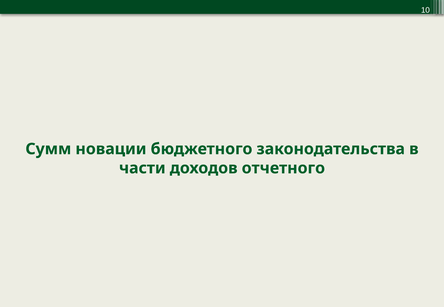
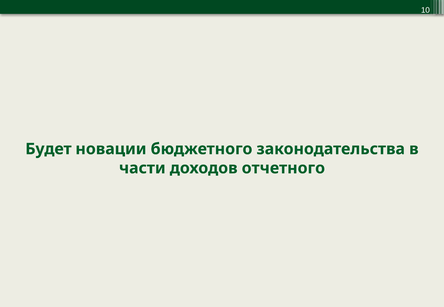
Сумм: Сумм -> Будет (48, 149)
